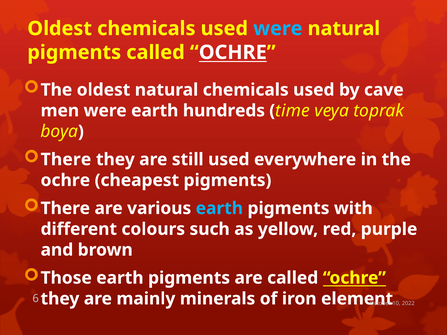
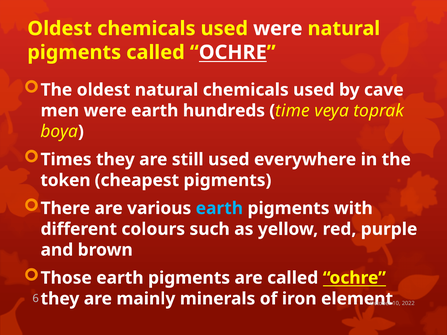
were colour: light blue -> white (278, 29)
There: There -> Times (66, 160)
ochre: ochre -> token (65, 180)
